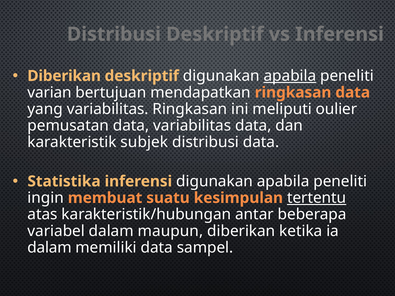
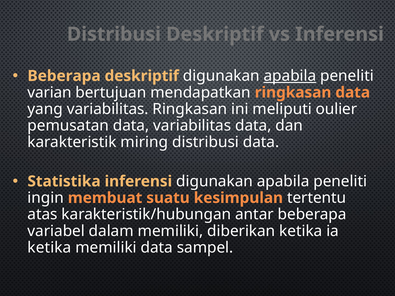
Diberikan: Diberikan -> Beberapa (64, 76)
subjek: subjek -> miring (144, 142)
tertentu underline: present -> none (317, 198)
dalam maupun: maupun -> memiliki (170, 231)
dalam: dalam -> ketika (49, 248)
